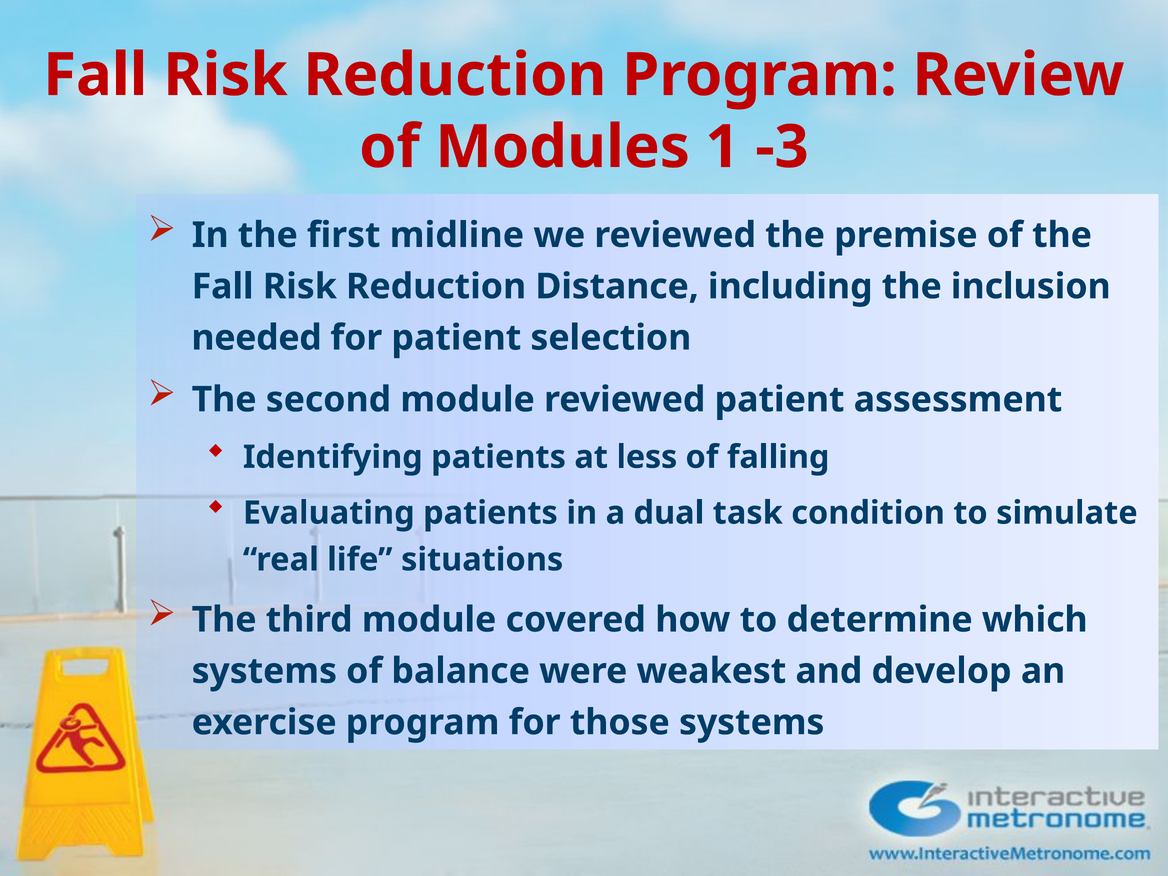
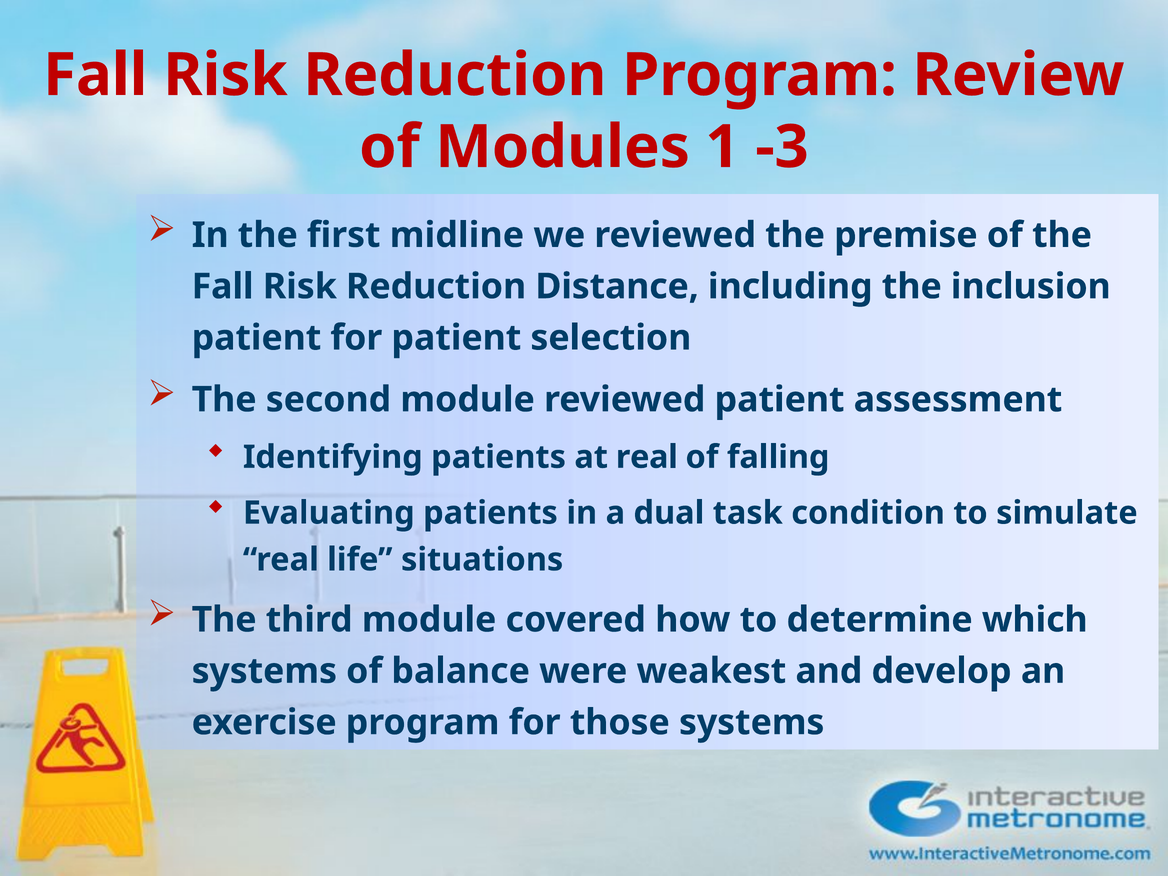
needed: needed -> patient (256, 338)
at less: less -> real (647, 457)
